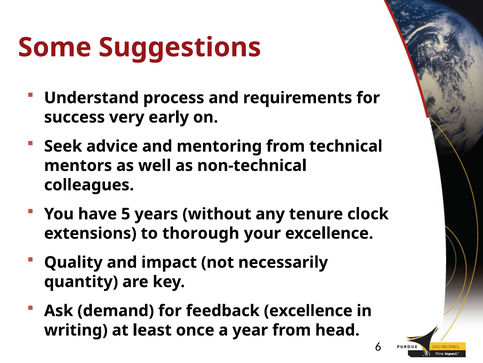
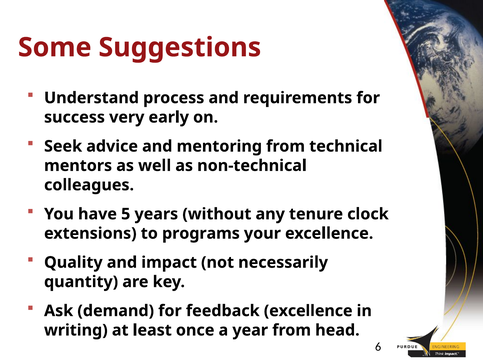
thorough: thorough -> programs (201, 233)
